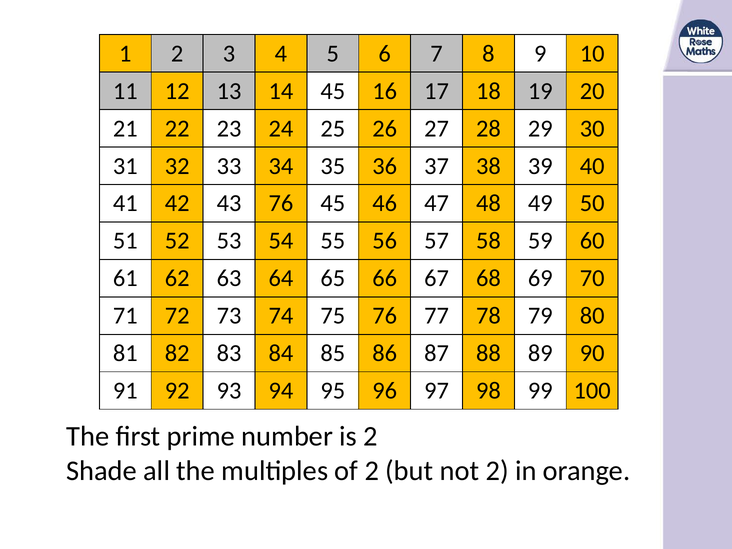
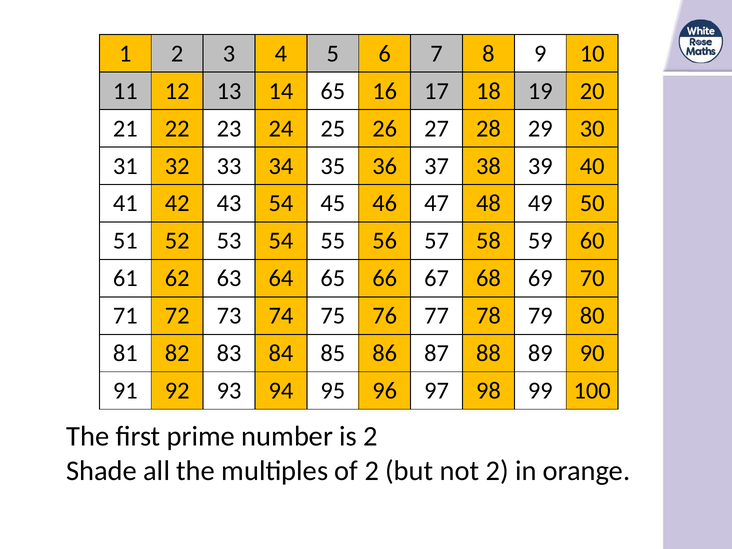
14 45: 45 -> 65 (333, 91)
43 76: 76 -> 54 (281, 203)
